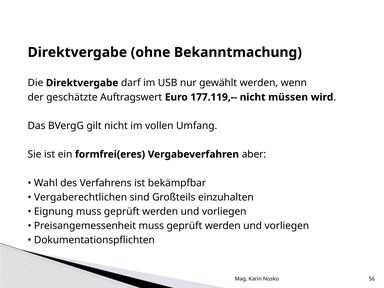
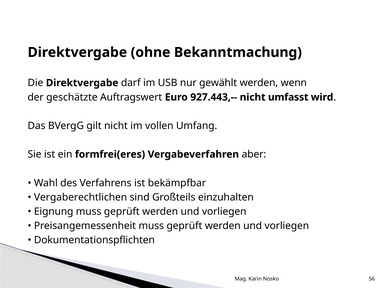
177.119,--: 177.119,-- -> 927.443,-- (214, 97)
müssen: müssen -> umfasst (288, 97)
